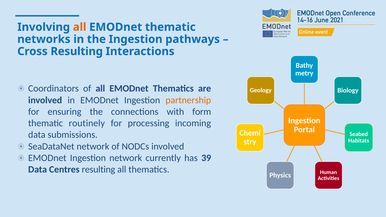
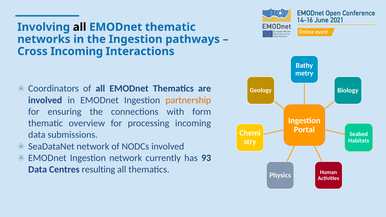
all colour: orange -> black (80, 27)
Cross Resulting: Resulting -> Incoming (77, 51)
routinely: routinely -> overview (87, 123)
39: 39 -> 93 (206, 158)
